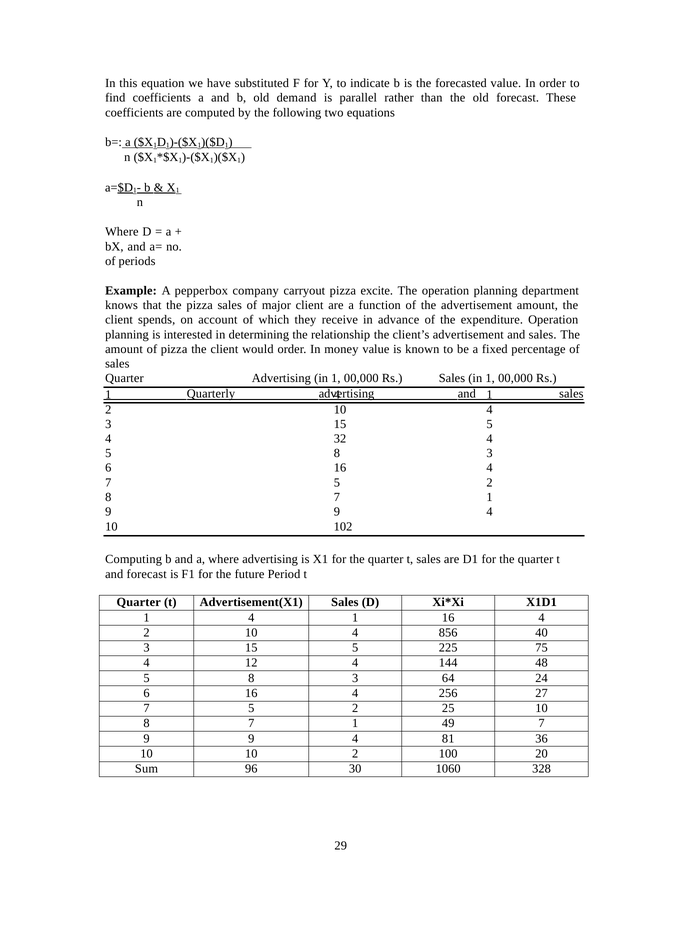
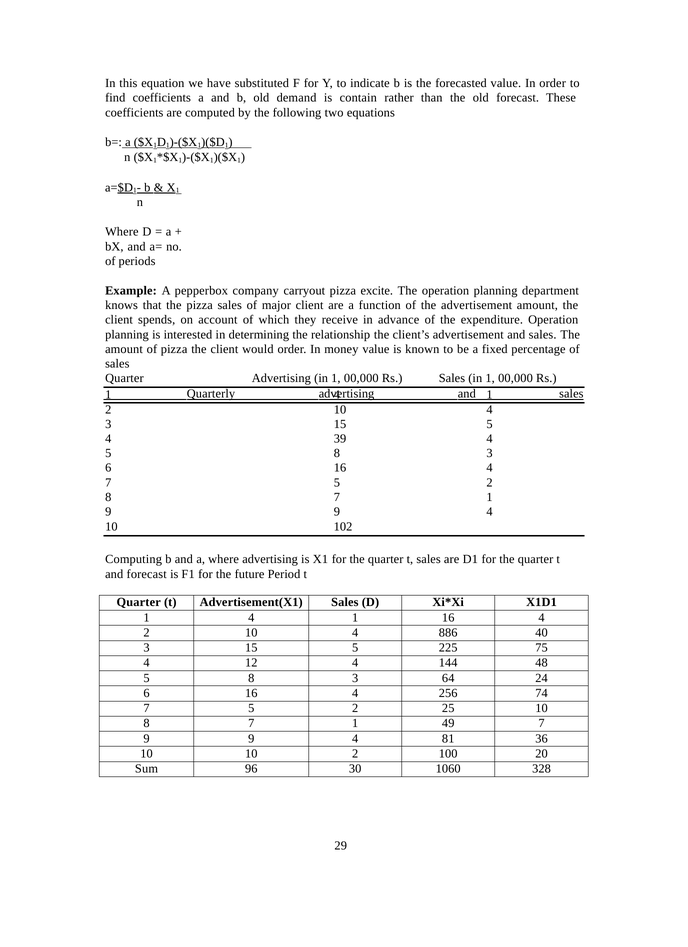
parallel: parallel -> contain (358, 98)
32: 32 -> 39 (340, 439)
856: 856 -> 886 (448, 632)
27: 27 -> 74 (541, 693)
